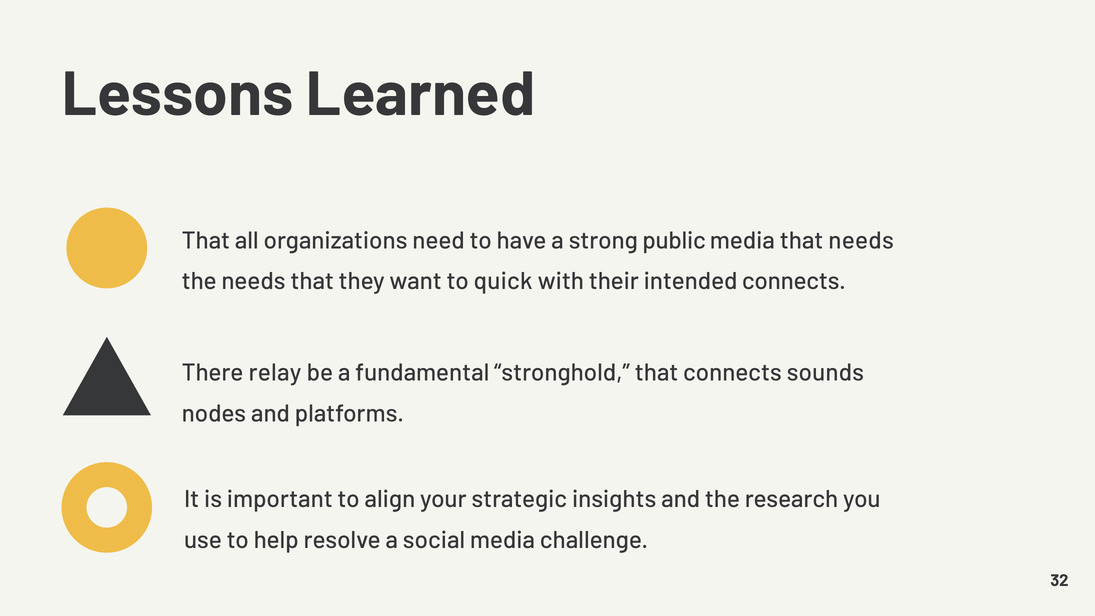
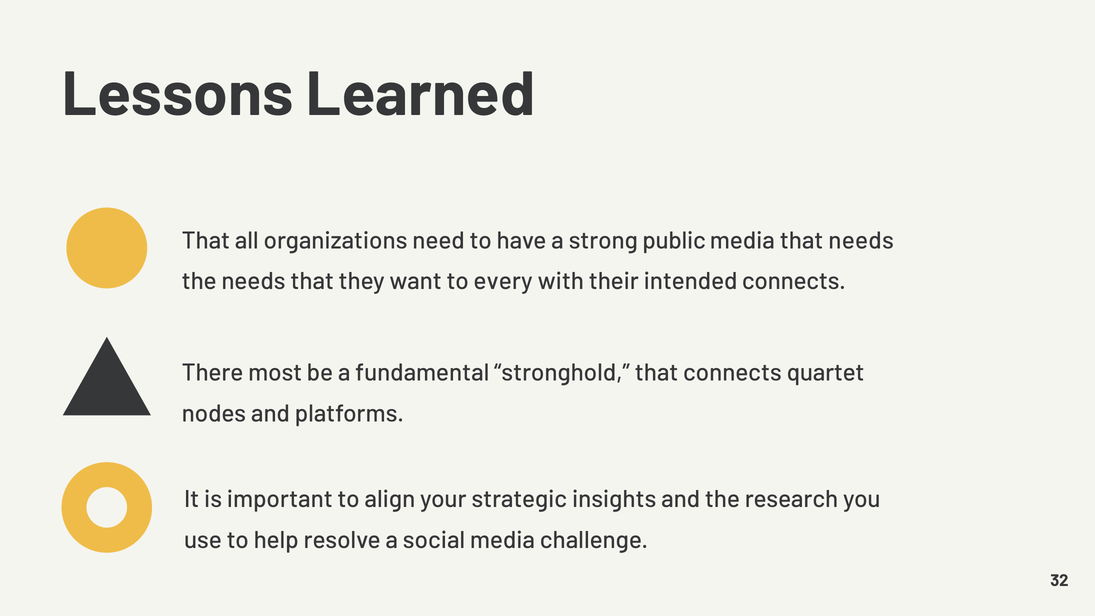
quick: quick -> every (503, 281)
relay: relay -> most (275, 373)
sounds: sounds -> quartet (826, 373)
